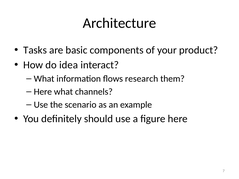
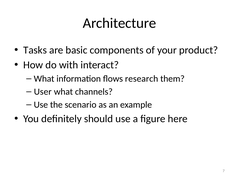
idea: idea -> with (69, 65)
Here: Here -> User (43, 92)
